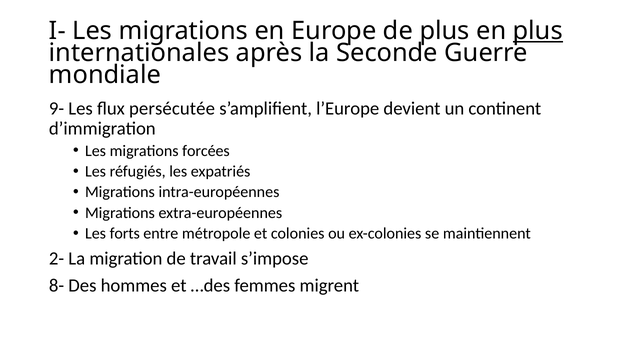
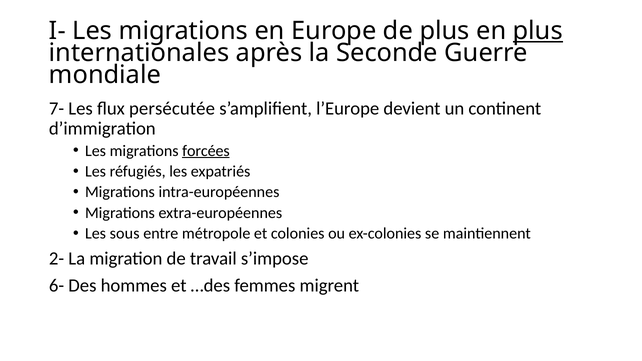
9-: 9- -> 7- (57, 109)
forcées underline: none -> present (206, 151)
forts: forts -> sous (125, 233)
8-: 8- -> 6- (57, 286)
